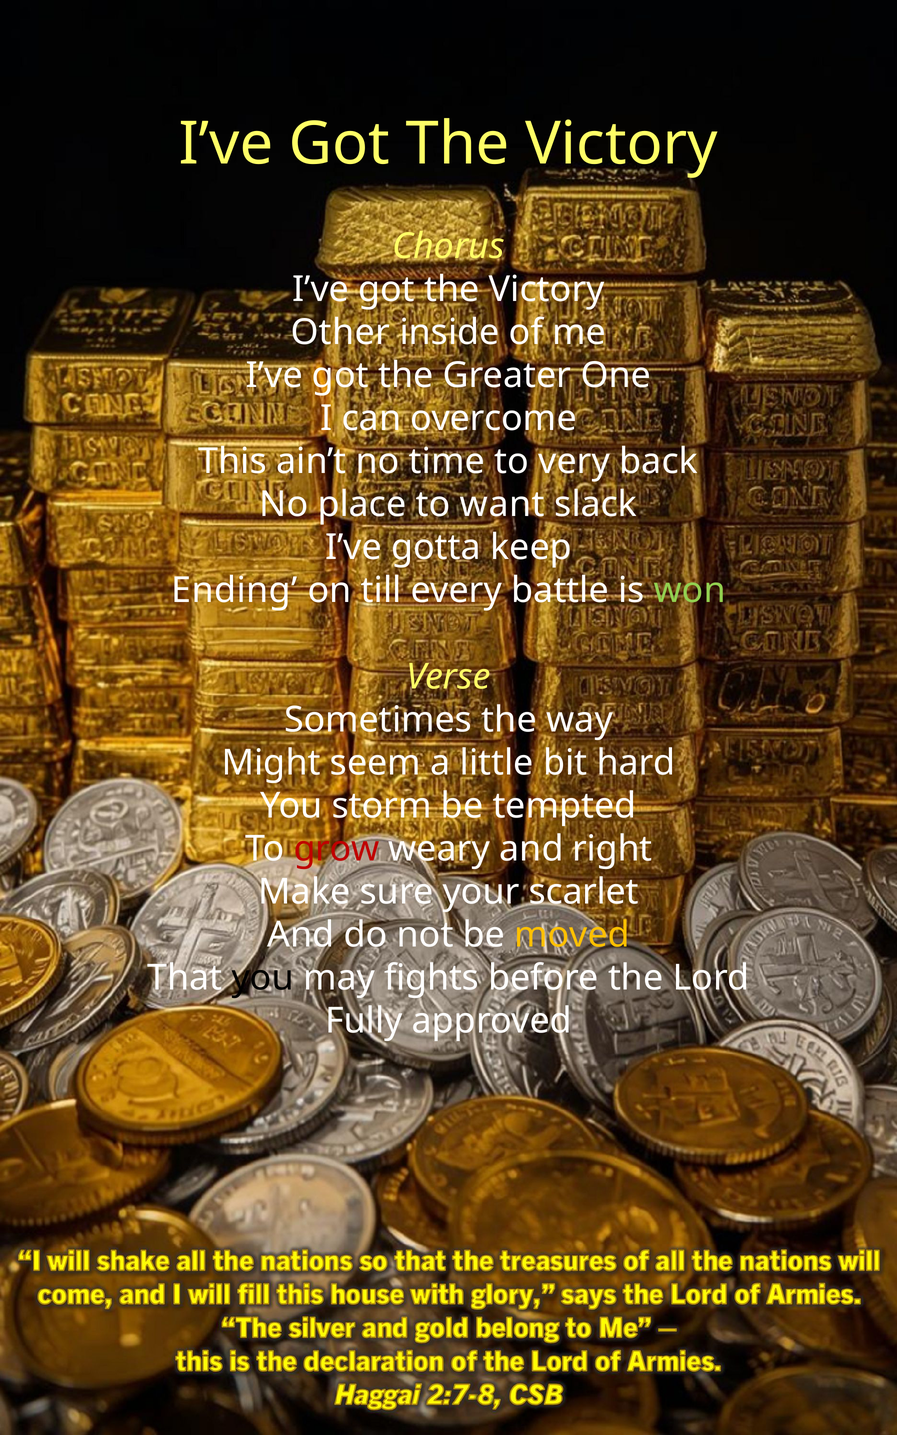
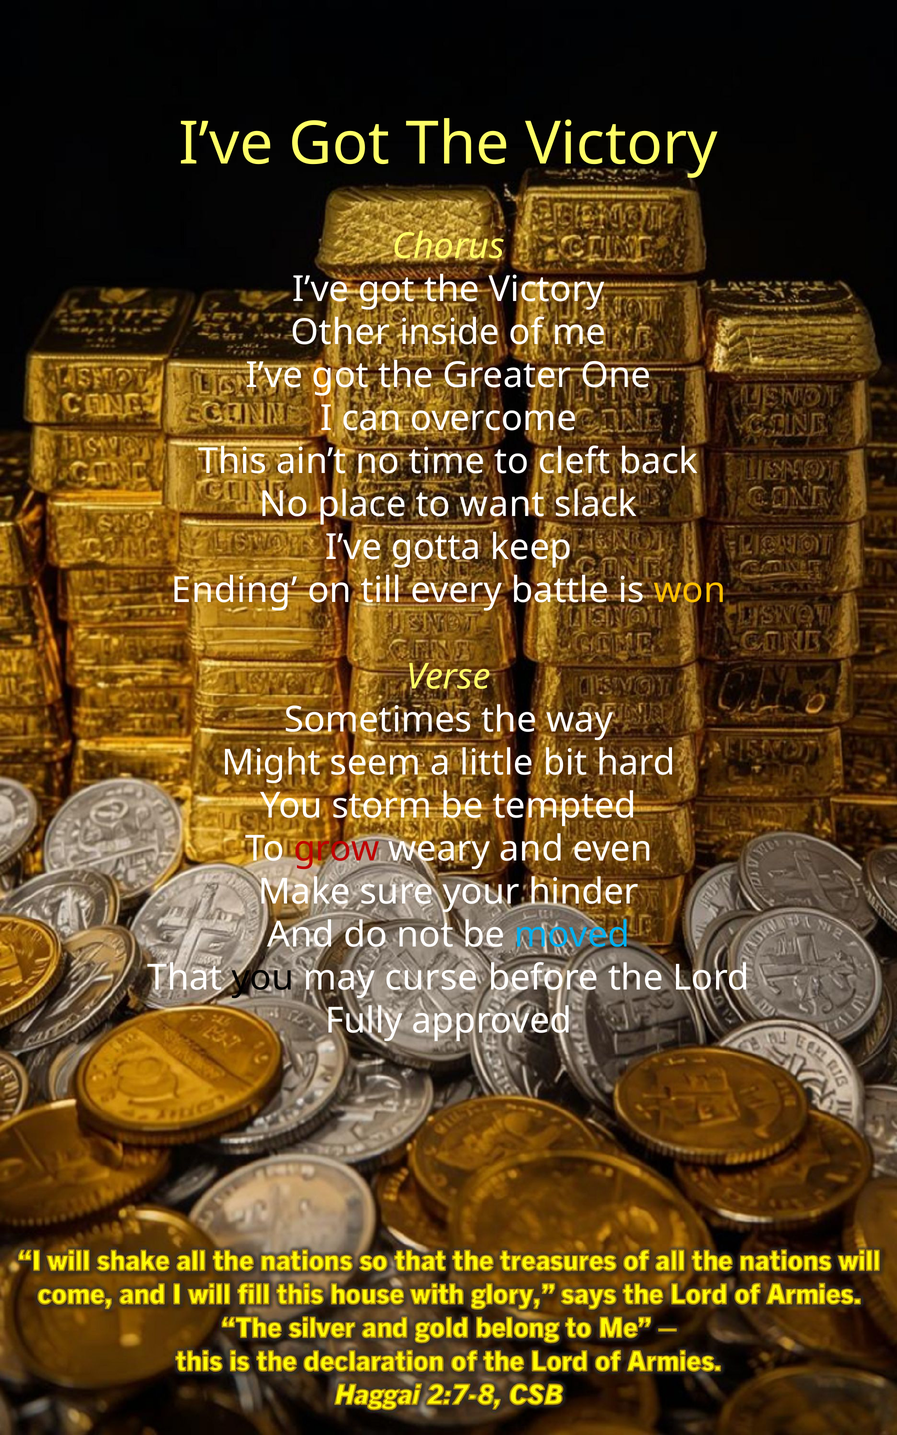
very: very -> cleft (574, 461)
won colour: light green -> yellow (690, 591)
right: right -> even (612, 849)
scarlet: scarlet -> hinder (584, 892)
moved colour: yellow -> light blue (572, 935)
fights: fights -> curse (431, 978)
